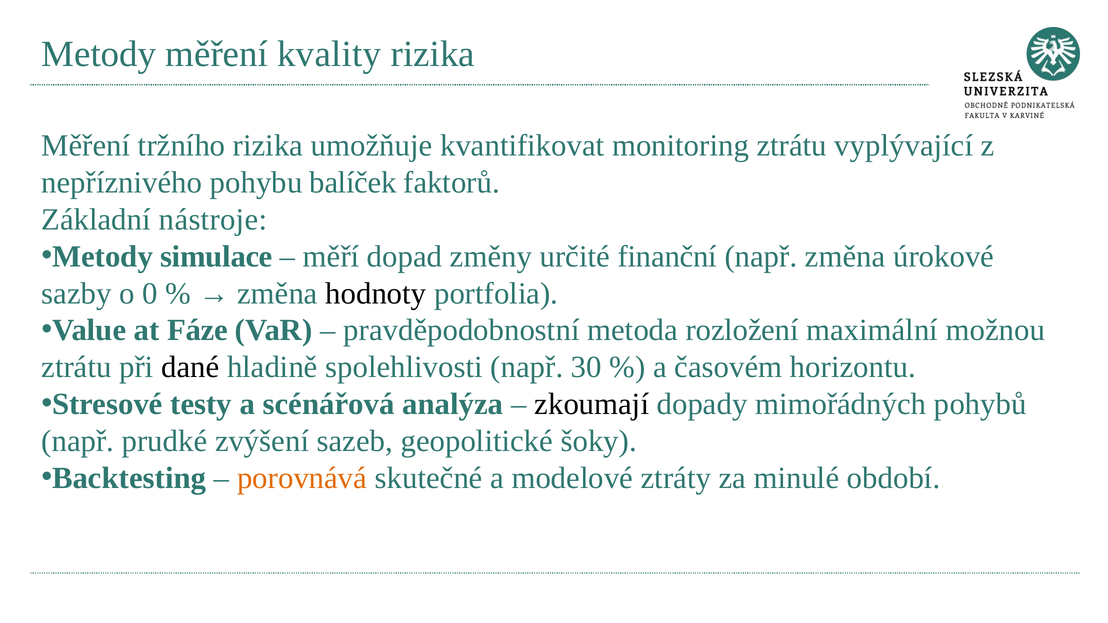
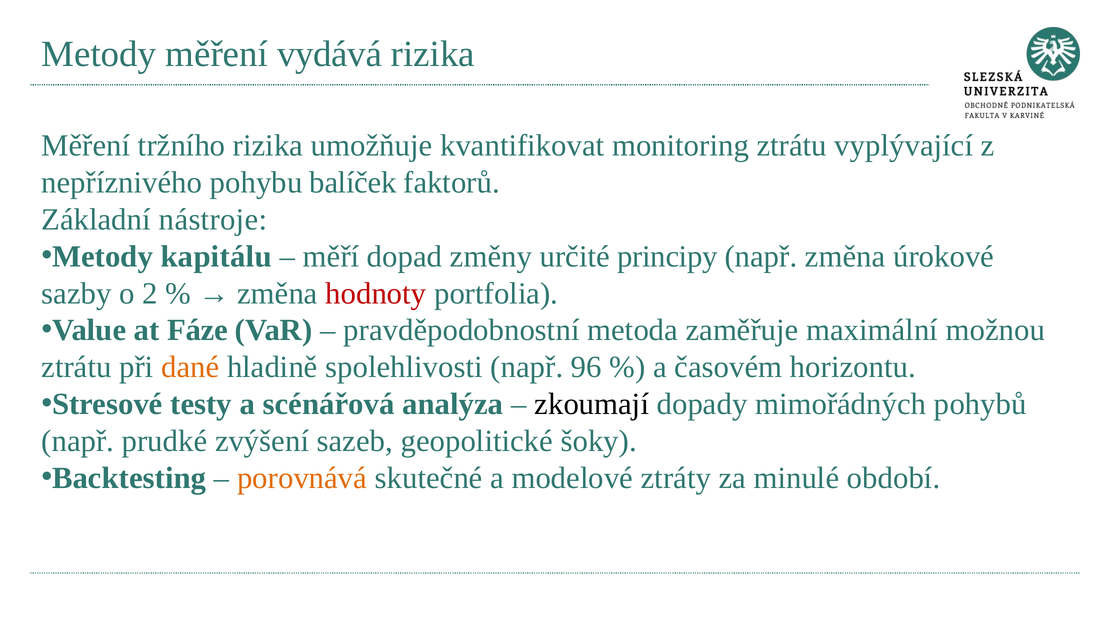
kvality: kvality -> vydává (330, 54)
simulace: simulace -> kapitálu (216, 257)
finanční: finanční -> principy (667, 257)
0: 0 -> 2 (150, 293)
hodnoty colour: black -> red (376, 293)
rozložení: rozložení -> zaměřuje (742, 330)
dané colour: black -> orange (190, 367)
30: 30 -> 96 (586, 367)
